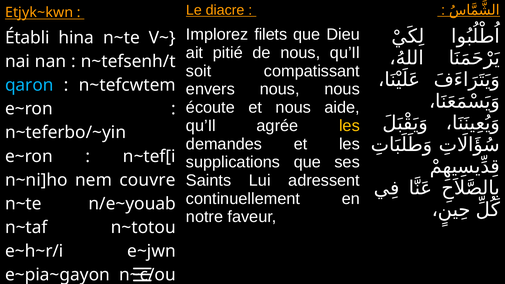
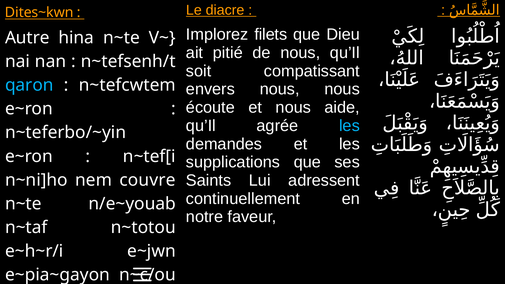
Etjyk~kwn: Etjyk~kwn -> Dites~kwn (39, 12)
Établi: Établi -> Autre (27, 38)
les colour: yellow -> light blue (349, 126)
